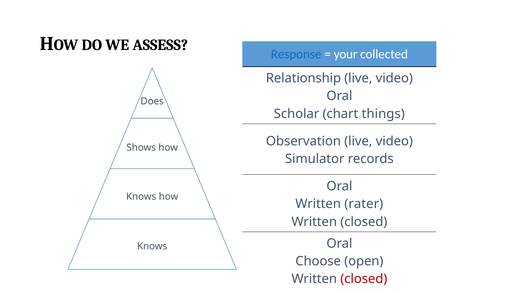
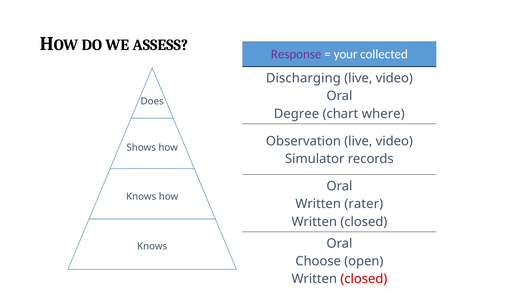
Response colour: blue -> purple (296, 54)
Relationship: Relationship -> Discharging (303, 78)
Scholar: Scholar -> Degree (296, 114)
things: things -> where (383, 114)
